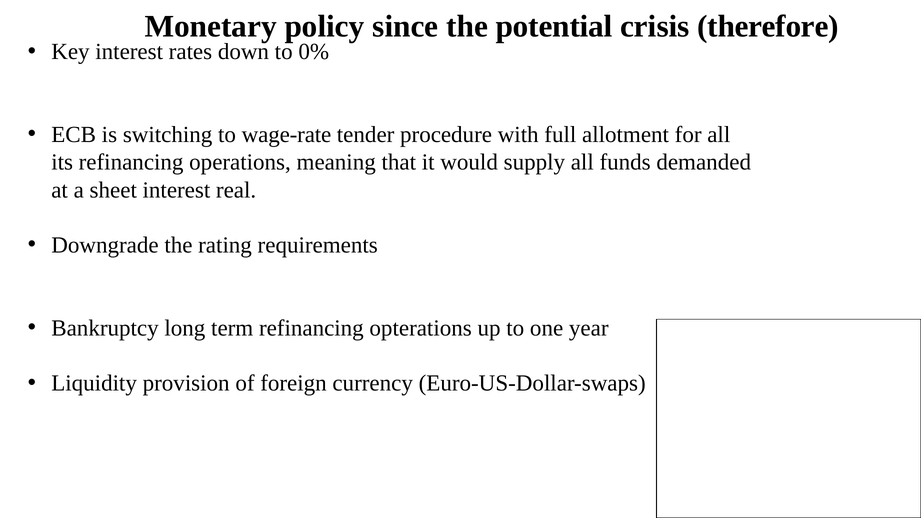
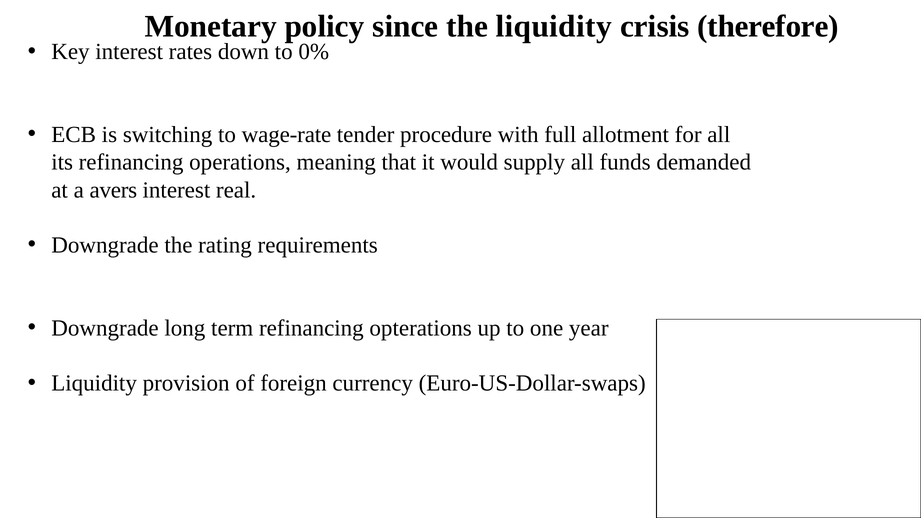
the potential: potential -> liquidity (554, 26)
sheet: sheet -> avers (113, 190)
Bankruptcy: Bankruptcy -> Downgrade (105, 328)
